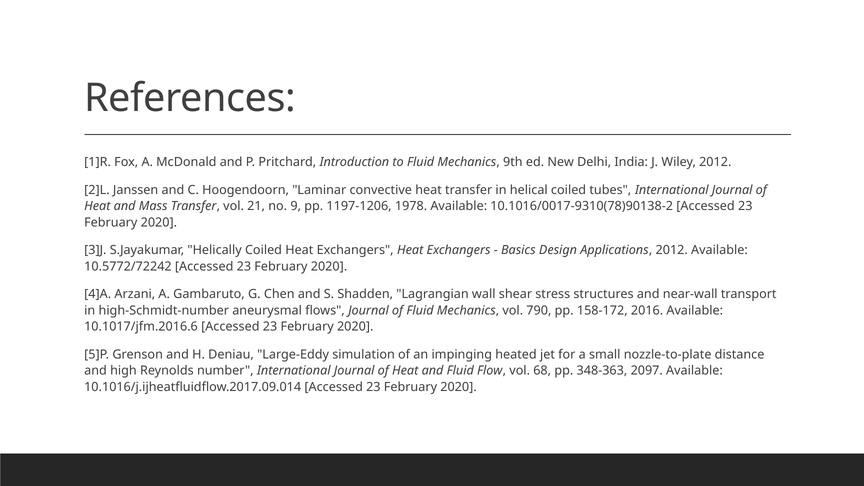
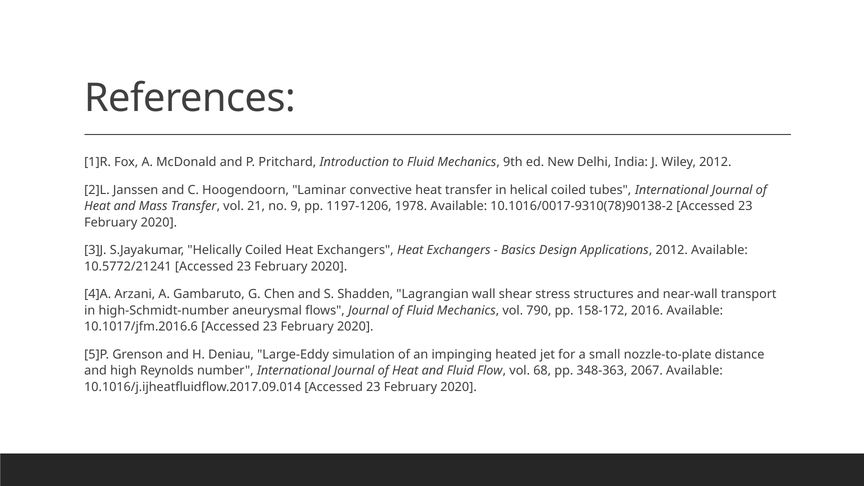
10.5772/72242: 10.5772/72242 -> 10.5772/21241 (128, 267)
2097: 2097 -> 2067 (647, 371)
